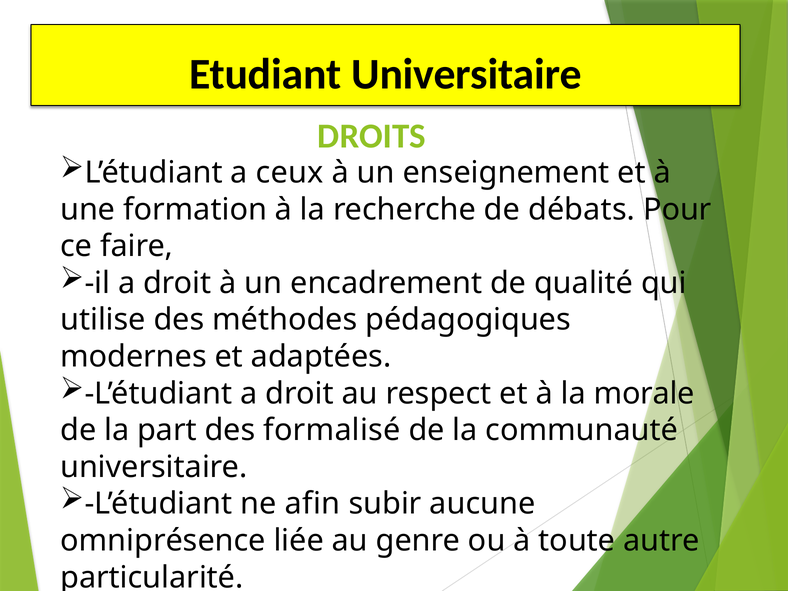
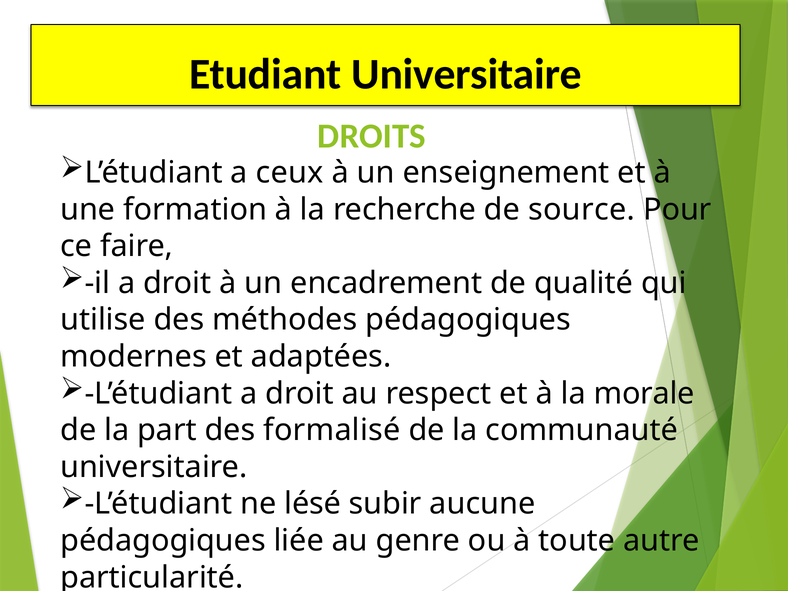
débats: débats -> source (581, 209)
afin: afin -> lésé (313, 504)
omniprésence: omniprésence -> pédagogiques (163, 541)
